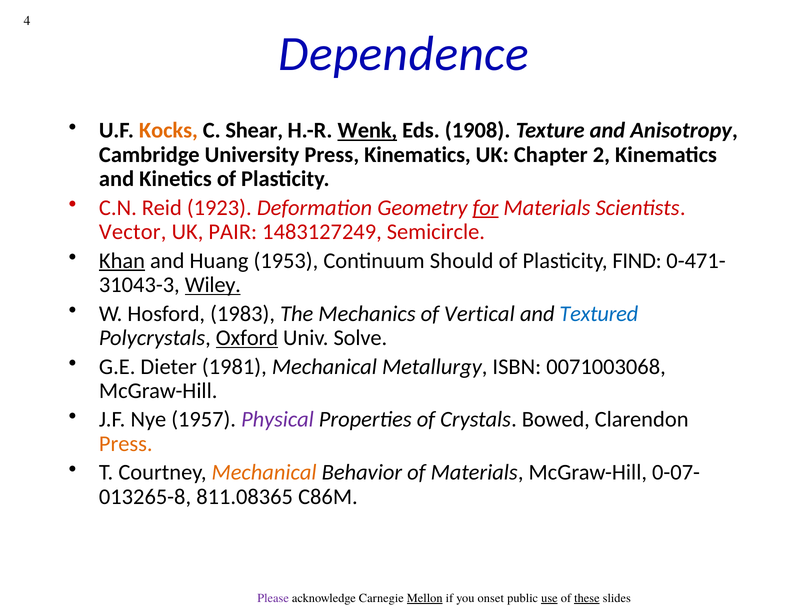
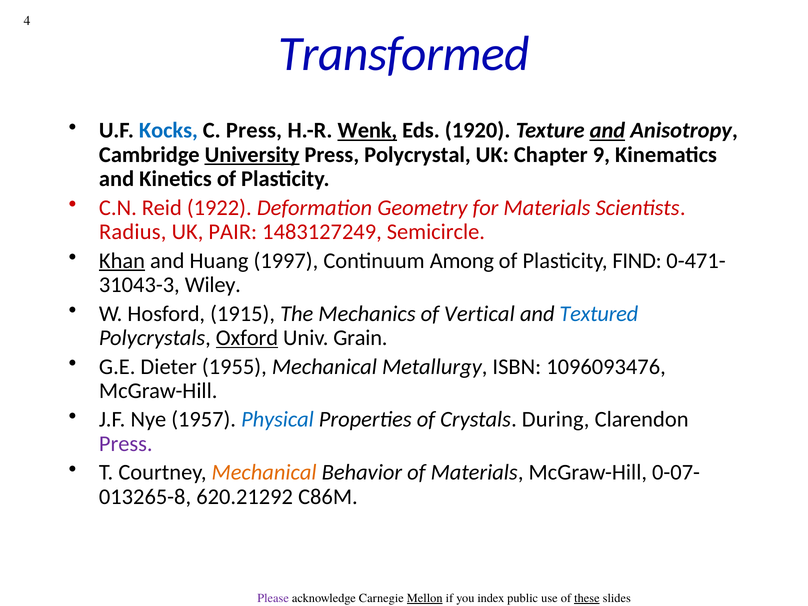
Dependence: Dependence -> Transformed (404, 54)
Kocks colour: orange -> blue (168, 130)
C Shear: Shear -> Press (254, 130)
1908: 1908 -> 1920 (478, 130)
and underline: none -> present (607, 130)
University underline: none -> present (252, 155)
Press Kinematics: Kinematics -> Polycrystal (417, 155)
2: 2 -> 9 (601, 155)
1923: 1923 -> 1922 (219, 208)
for underline: present -> none (485, 208)
Vector: Vector -> Radius (133, 232)
1953: 1953 -> 1997 (286, 261)
Should: Should -> Among (462, 261)
Wiley underline: present -> none (213, 285)
1983: 1983 -> 1915 (243, 314)
Solve: Solve -> Grain (360, 338)
1981: 1981 -> 1955 (234, 367)
0071003068: 0071003068 -> 1096093476 (606, 367)
Physical colour: purple -> blue (278, 420)
Bowed: Bowed -> During (556, 420)
Press colour: orange -> purple (126, 444)
811.08365: 811.08365 -> 620.21292 (245, 497)
onset: onset -> index (491, 598)
use underline: present -> none (549, 598)
